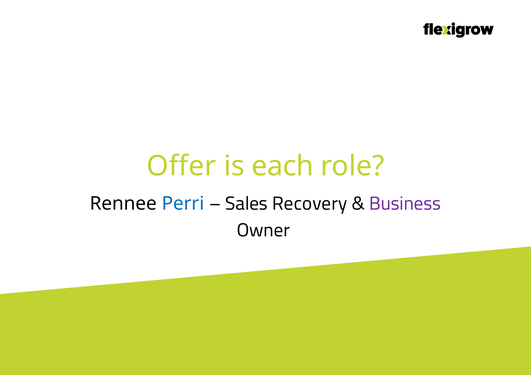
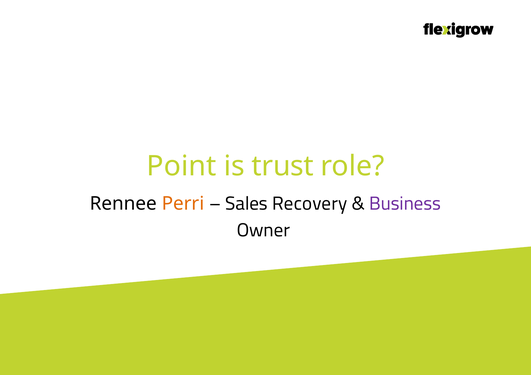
Offer: Offer -> Point (181, 166)
each: each -> trust (283, 166)
Perri colour: blue -> orange (183, 204)
